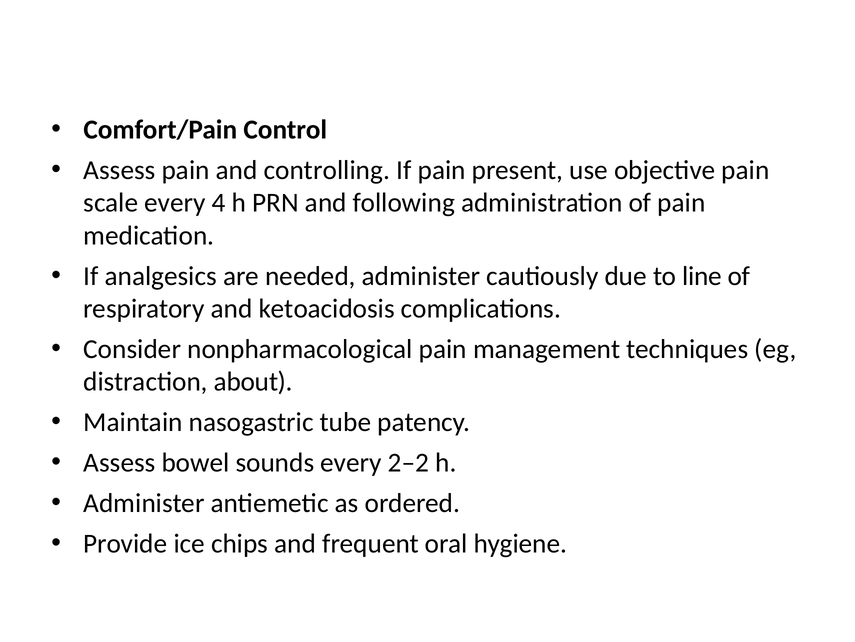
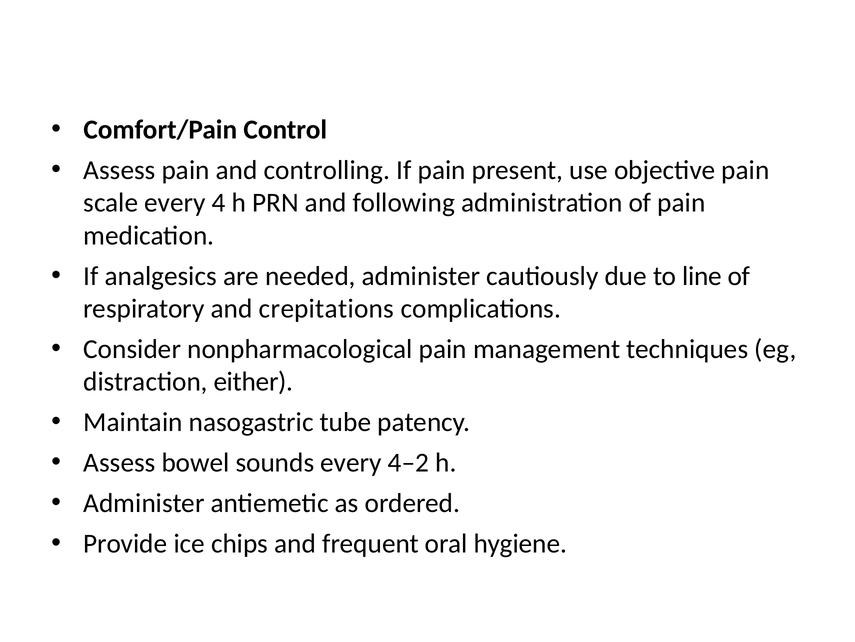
ketoacidosis: ketoacidosis -> crepitations (327, 308)
about: about -> either (253, 382)
2–2: 2–2 -> 4–2 (408, 462)
